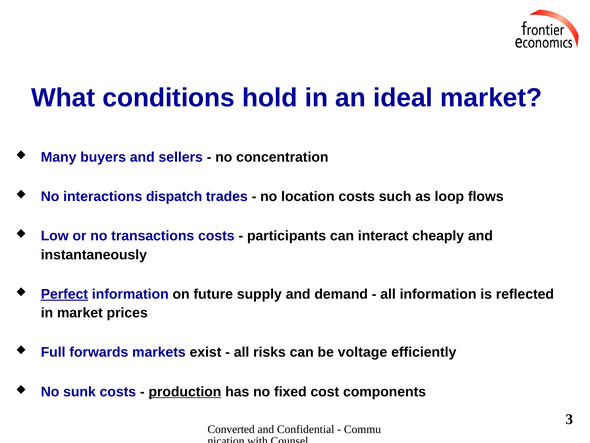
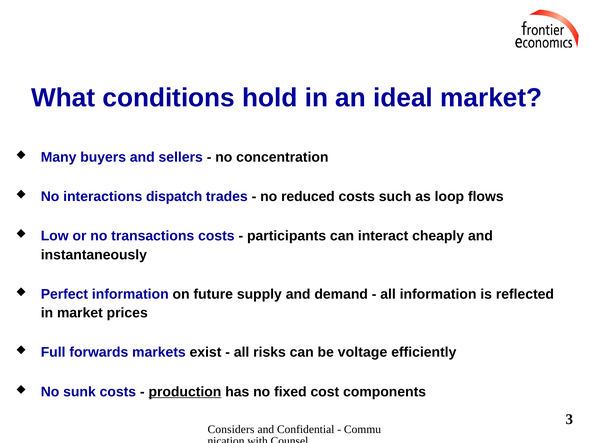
location: location -> reduced (308, 196)
Perfect underline: present -> none (64, 294)
Converted: Converted -> Considers (231, 429)
